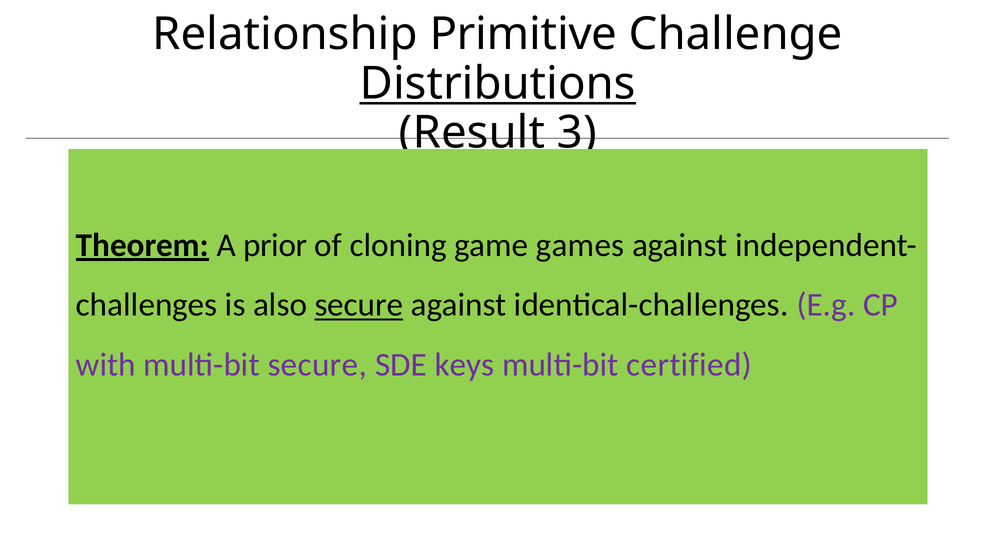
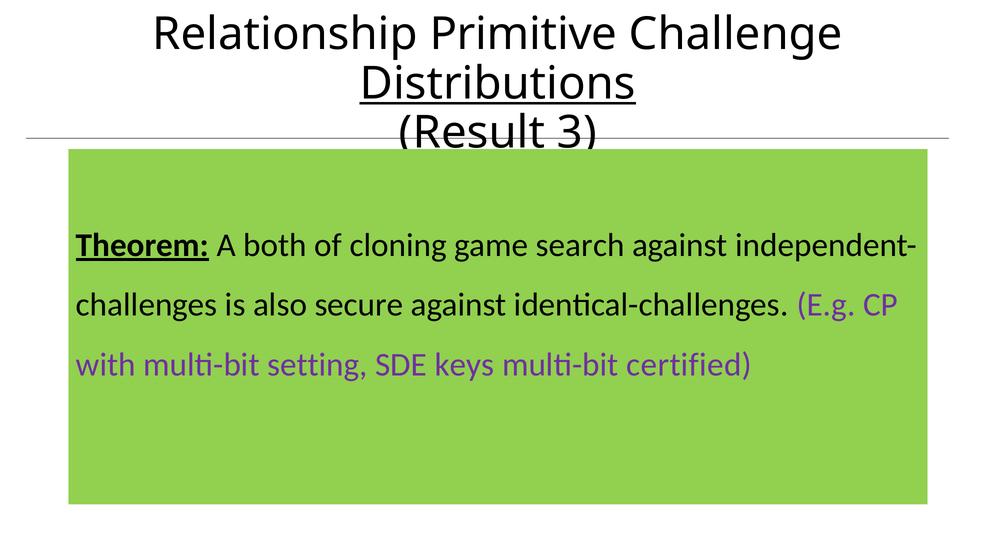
prior: prior -> both (275, 245)
games: games -> search (580, 245)
secure underline: present -> none (359, 305)
multi-bit secure: secure -> setting (317, 365)
